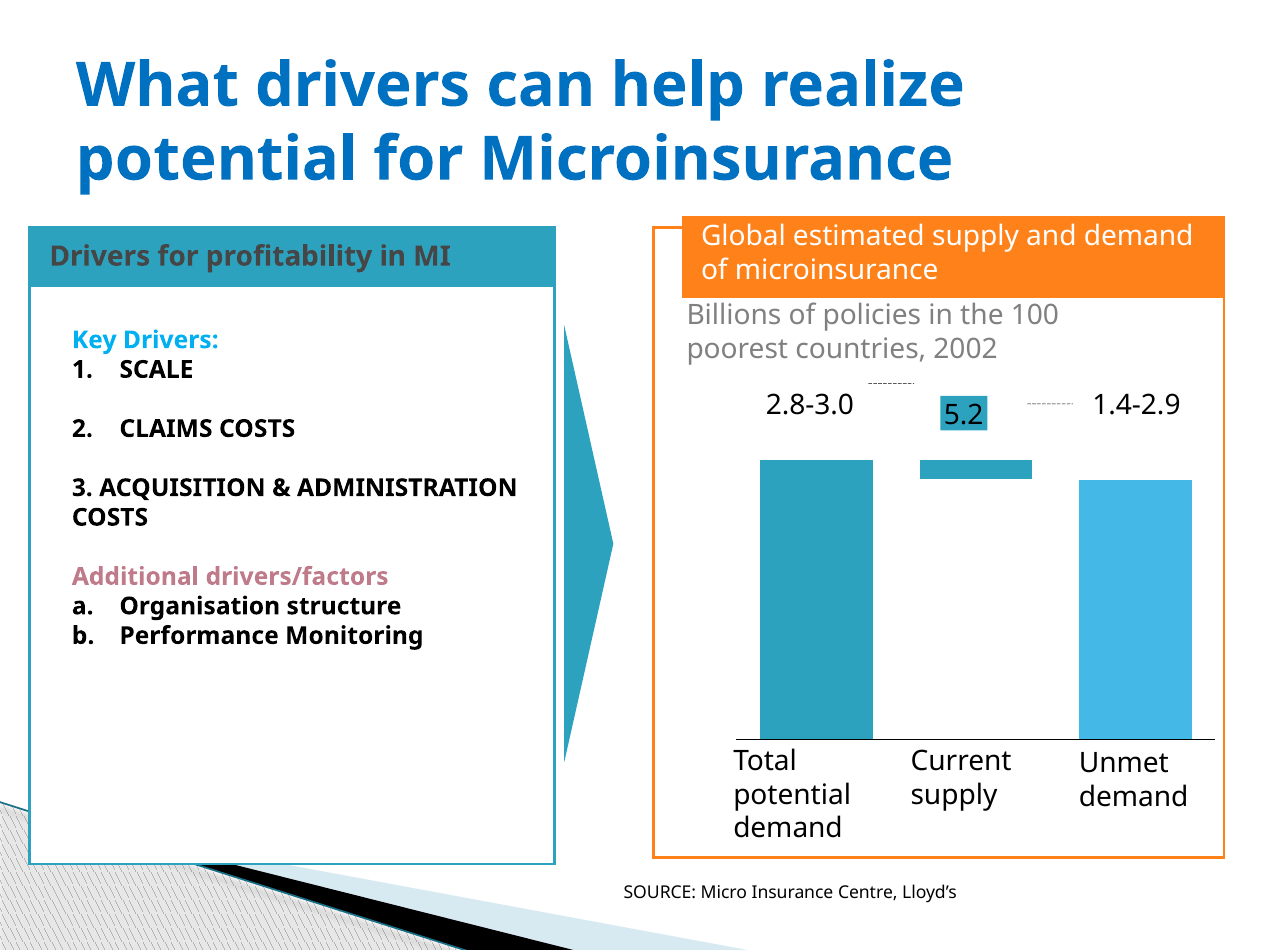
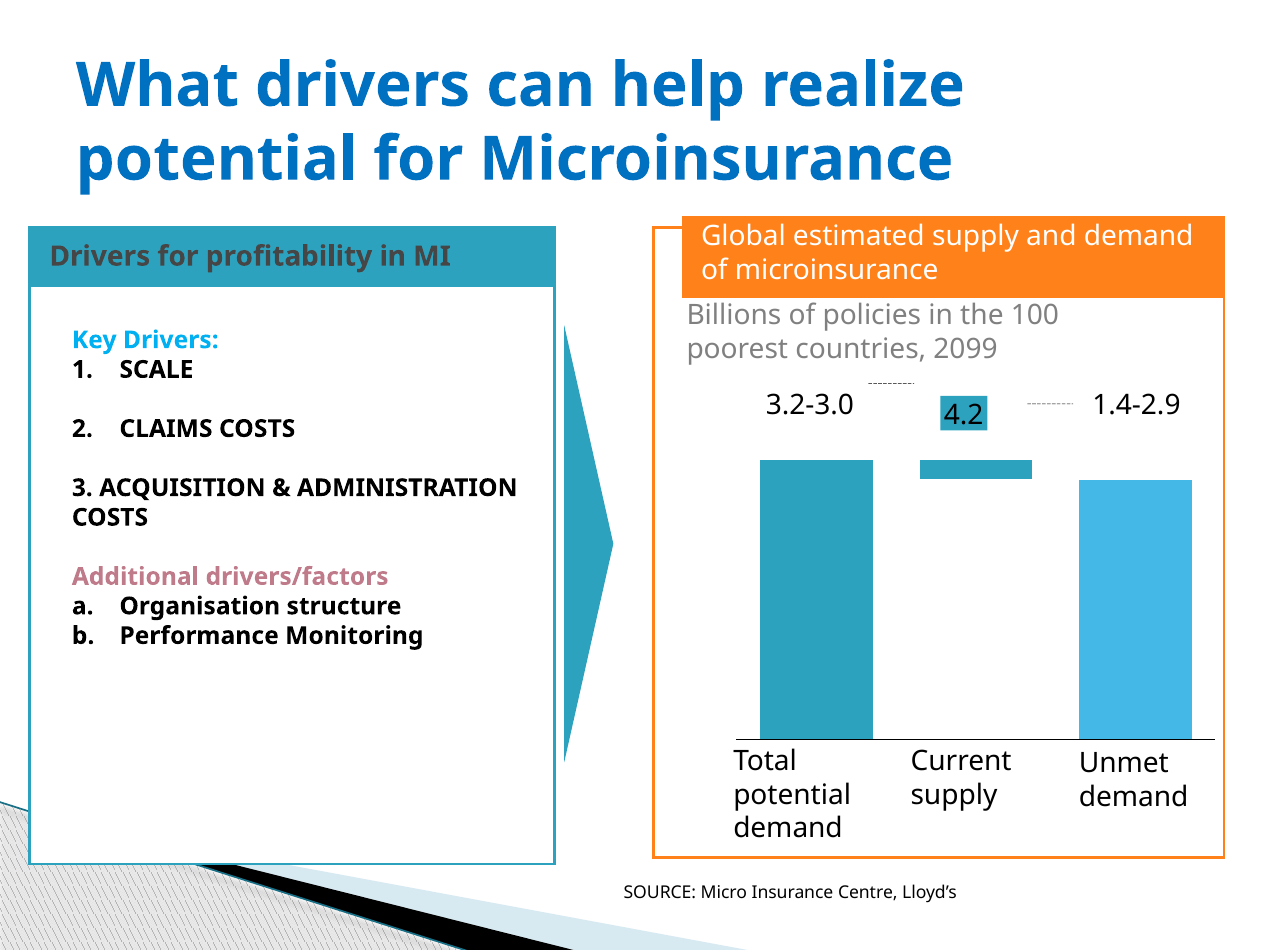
2002: 2002 -> 2099 (966, 350)
2.8-3.0: 2.8-3.0 -> 3.2-3.0 (810, 406)
5.2: 5.2 -> 4.2 (964, 415)
